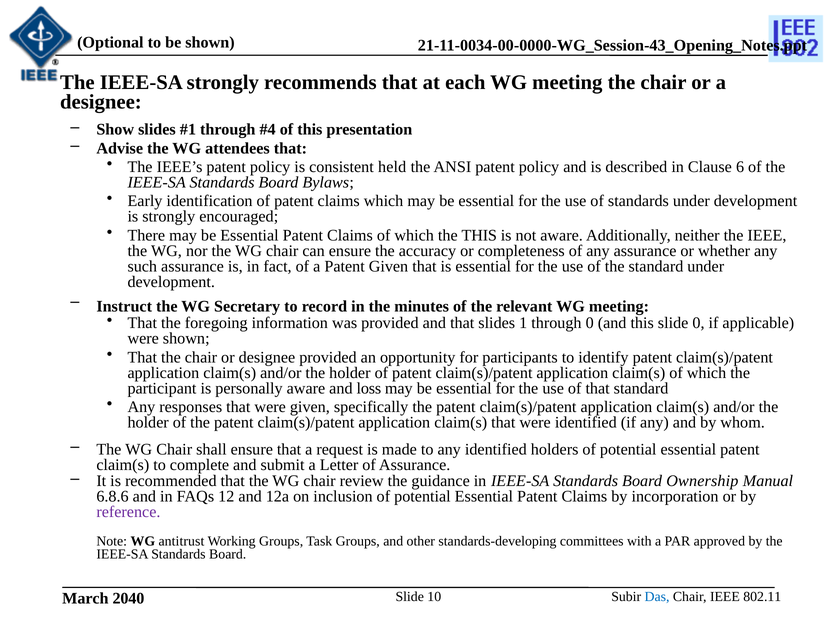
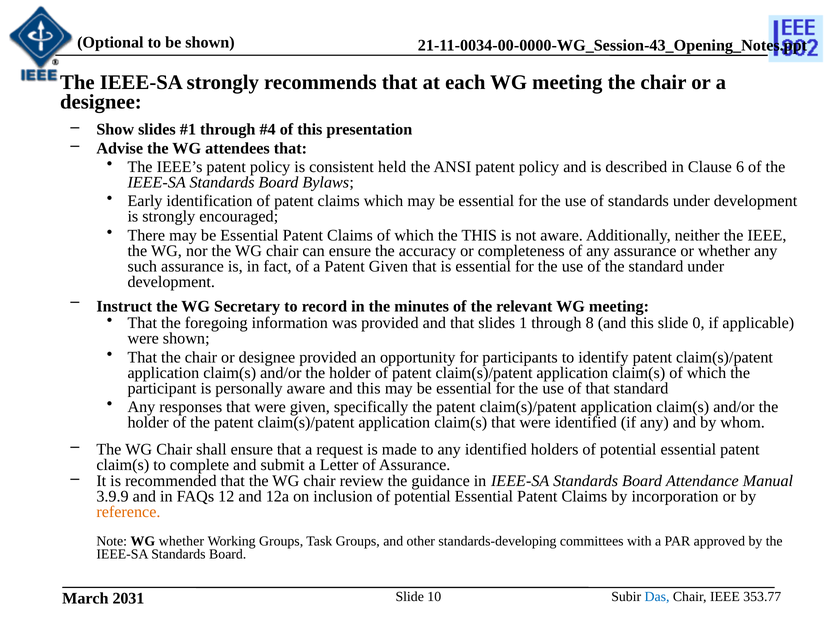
through 0: 0 -> 8 (590, 323)
aware and loss: loss -> this (369, 388)
Ownership: Ownership -> Attendance (702, 481)
6.8.6: 6.8.6 -> 3.9.9 (113, 497)
reference colour: purple -> orange (128, 512)
WG antitrust: antitrust -> whether (181, 542)
2040: 2040 -> 2031 (128, 599)
802.11: 802.11 -> 353.77 (762, 597)
